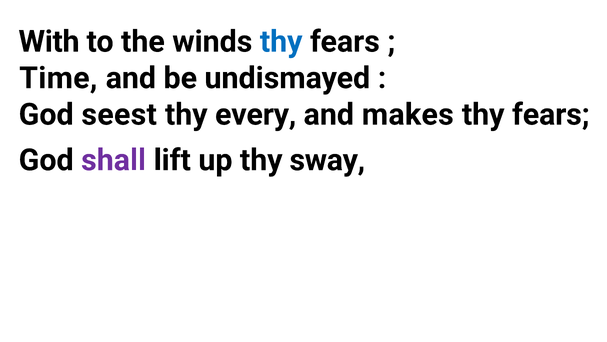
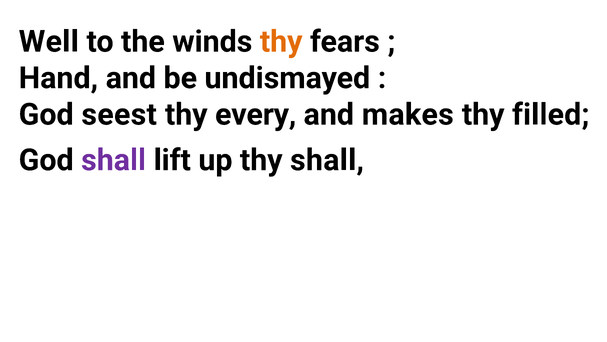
With: With -> Well (49, 42)
thy colour: blue -> orange (281, 42)
Time: Time -> Hand (58, 78)
fears: fears -> filled (551, 114)
thy sway: sway -> shall (327, 160)
